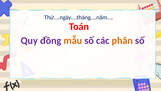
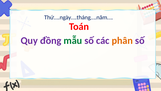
mẫu colour: orange -> green (73, 40)
